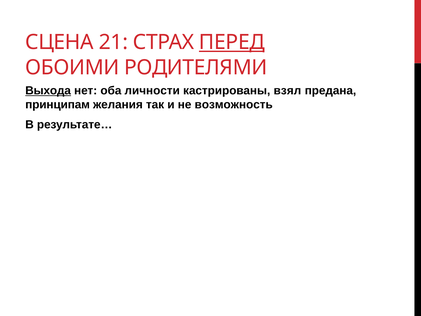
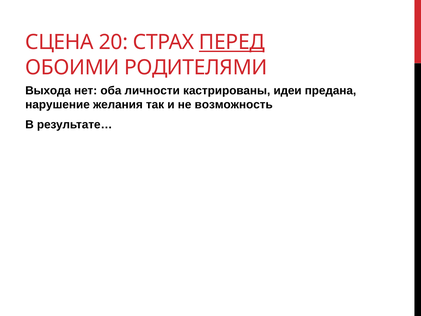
21: 21 -> 20 (113, 42)
Выхода underline: present -> none (48, 91)
взял: взял -> идеи (288, 91)
принципам: принципам -> нарушение (58, 105)
